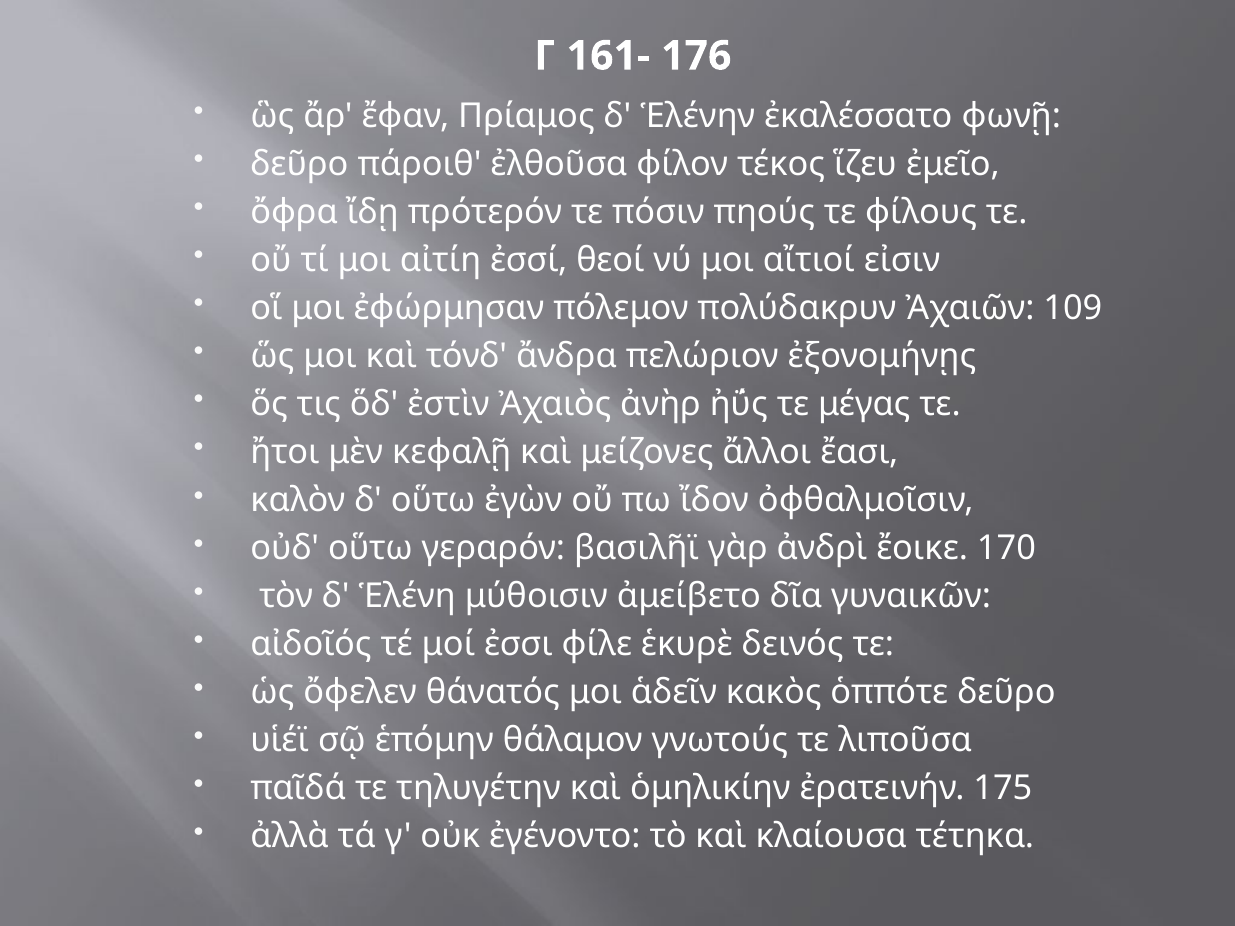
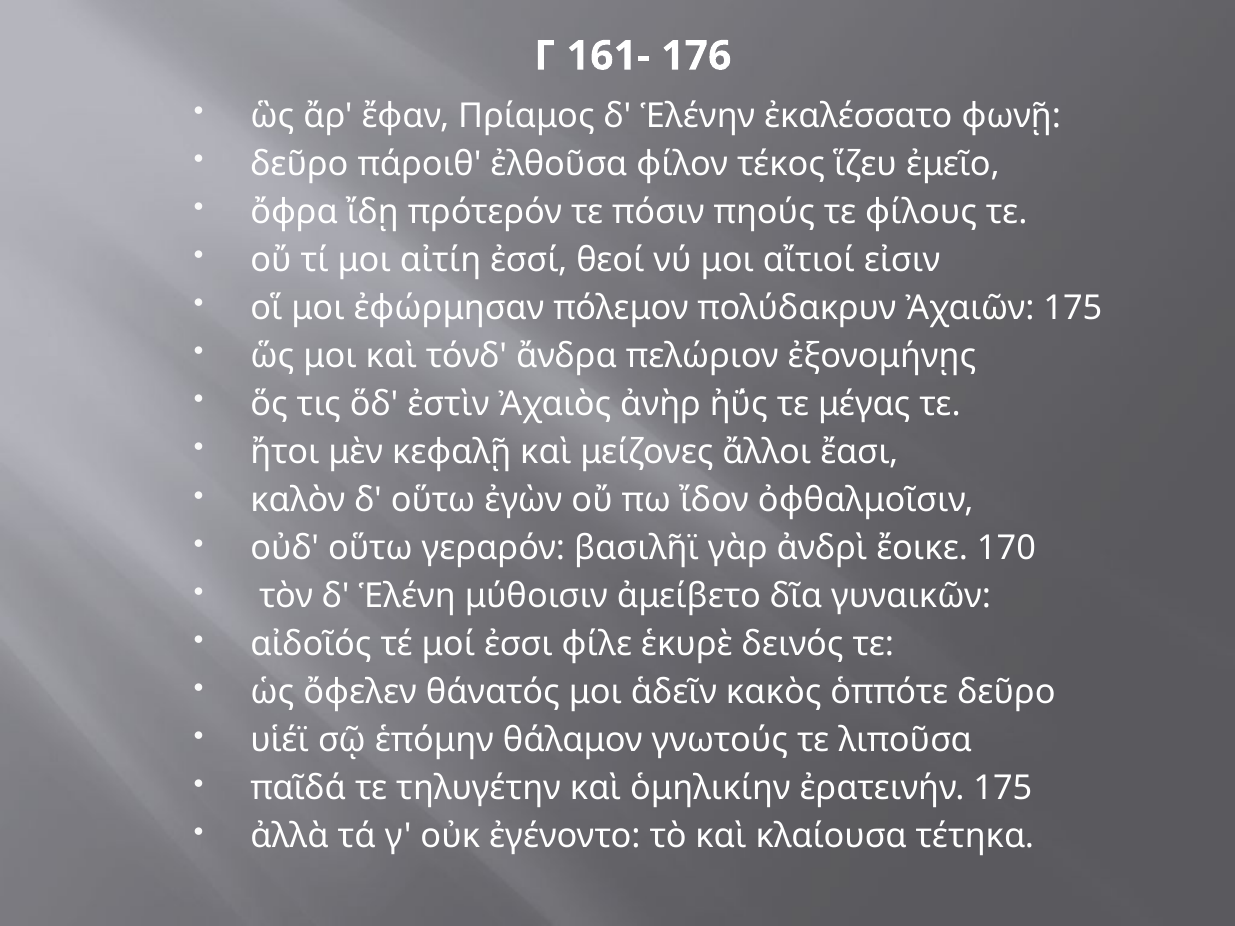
Ἀχαιῶν 109: 109 -> 175 (1073, 308)
